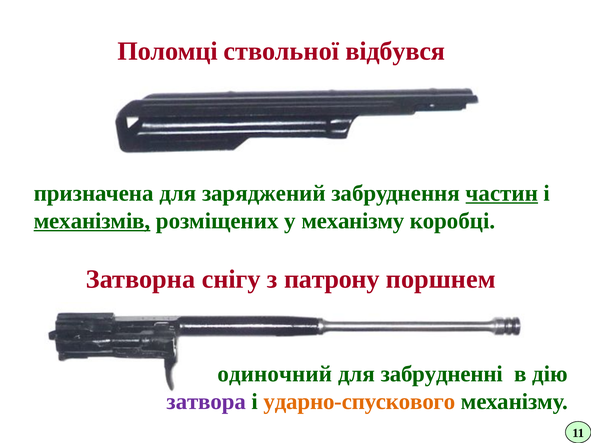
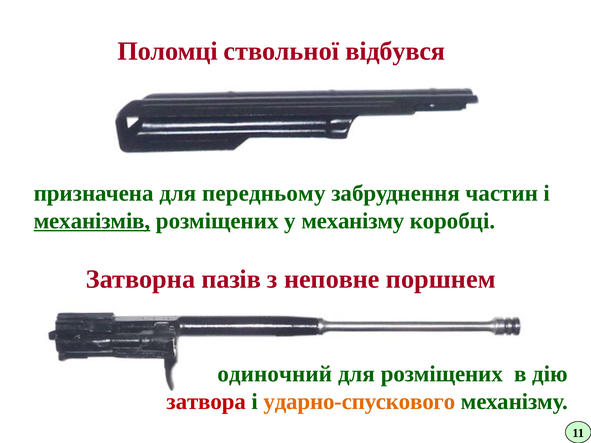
заряджений: заряджений -> передньому (264, 193)
частин underline: present -> none (502, 193)
снігу: снігу -> пазів (231, 279)
патрону: патрону -> неповне (332, 279)
для забрудненні: забрудненні -> розміщених (442, 374)
затвора colour: purple -> red (206, 402)
